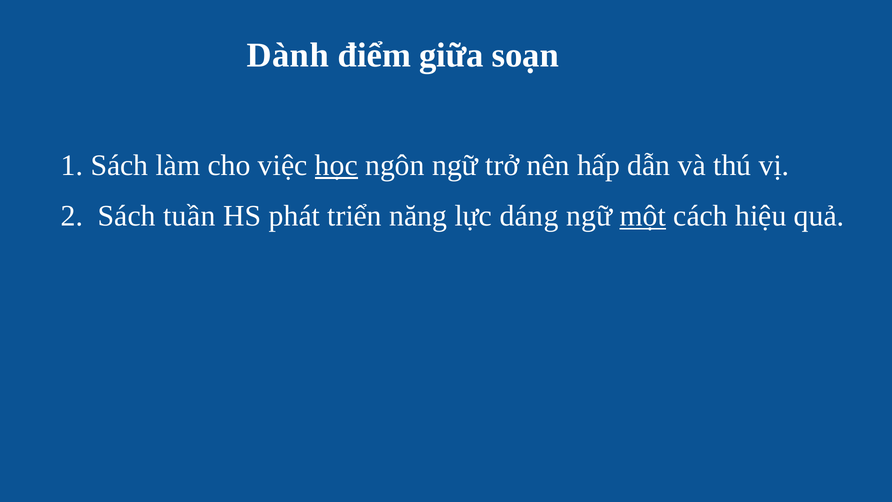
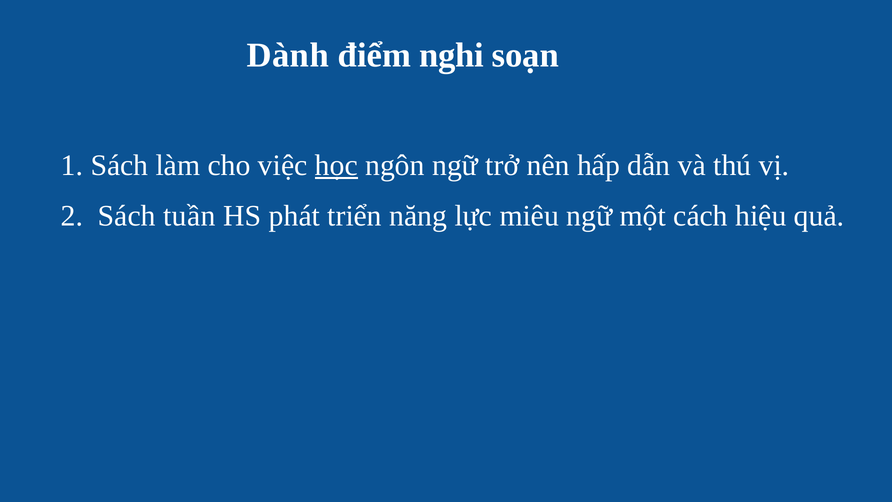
giữa: giữa -> nghi (452, 55)
dáng: dáng -> miêu (529, 216)
một underline: present -> none (643, 216)
